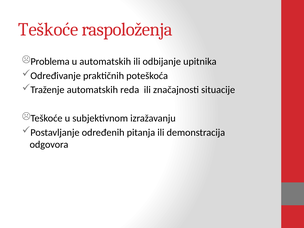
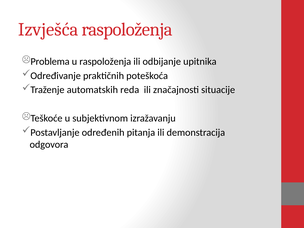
Teškoće: Teškoće -> Izvješća (48, 29)
u automatskih: automatskih -> raspoloženja (105, 62)
